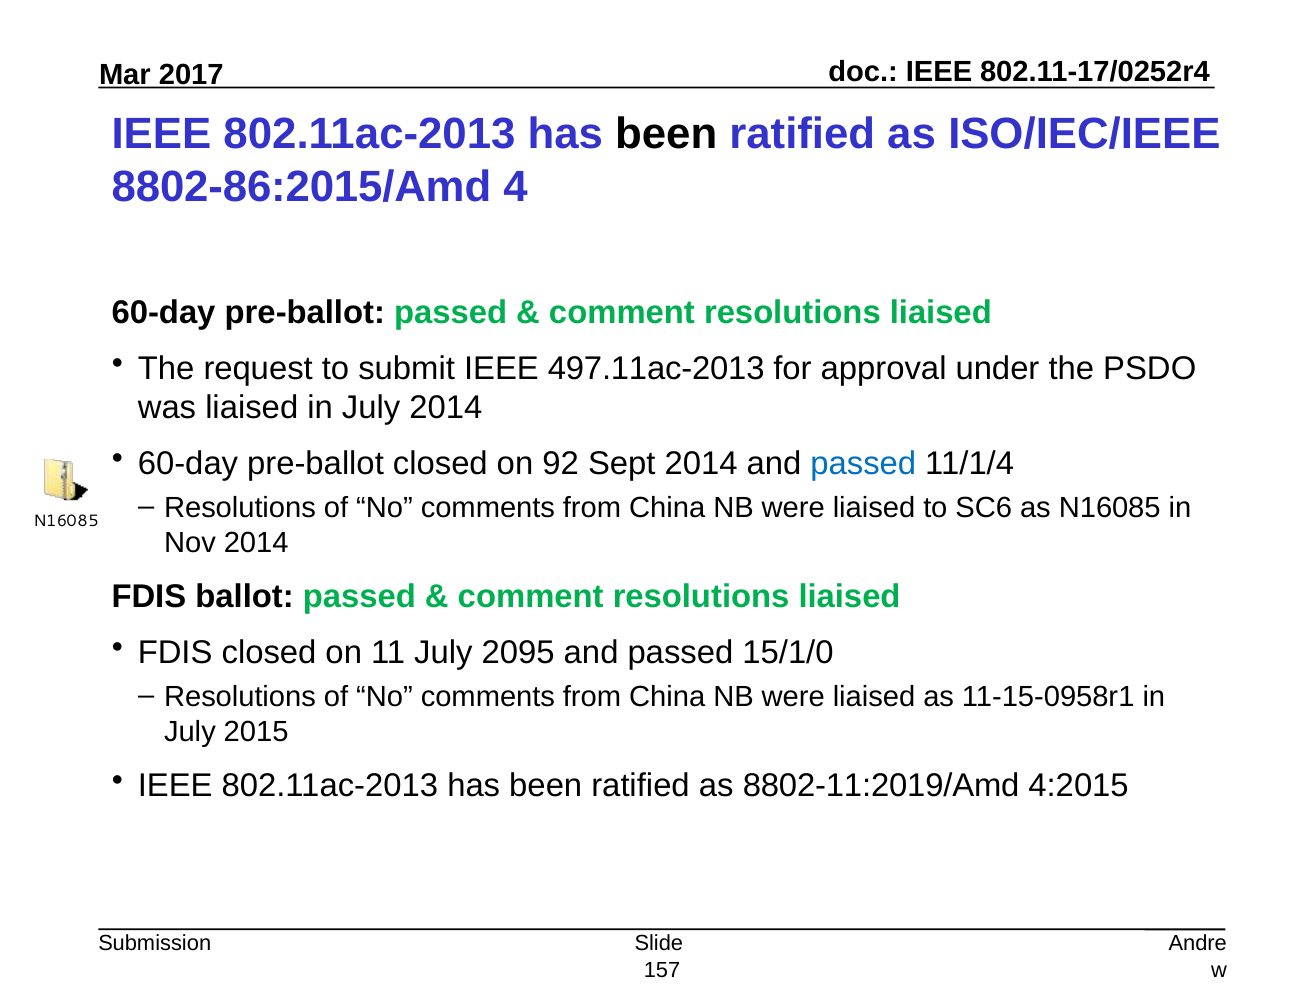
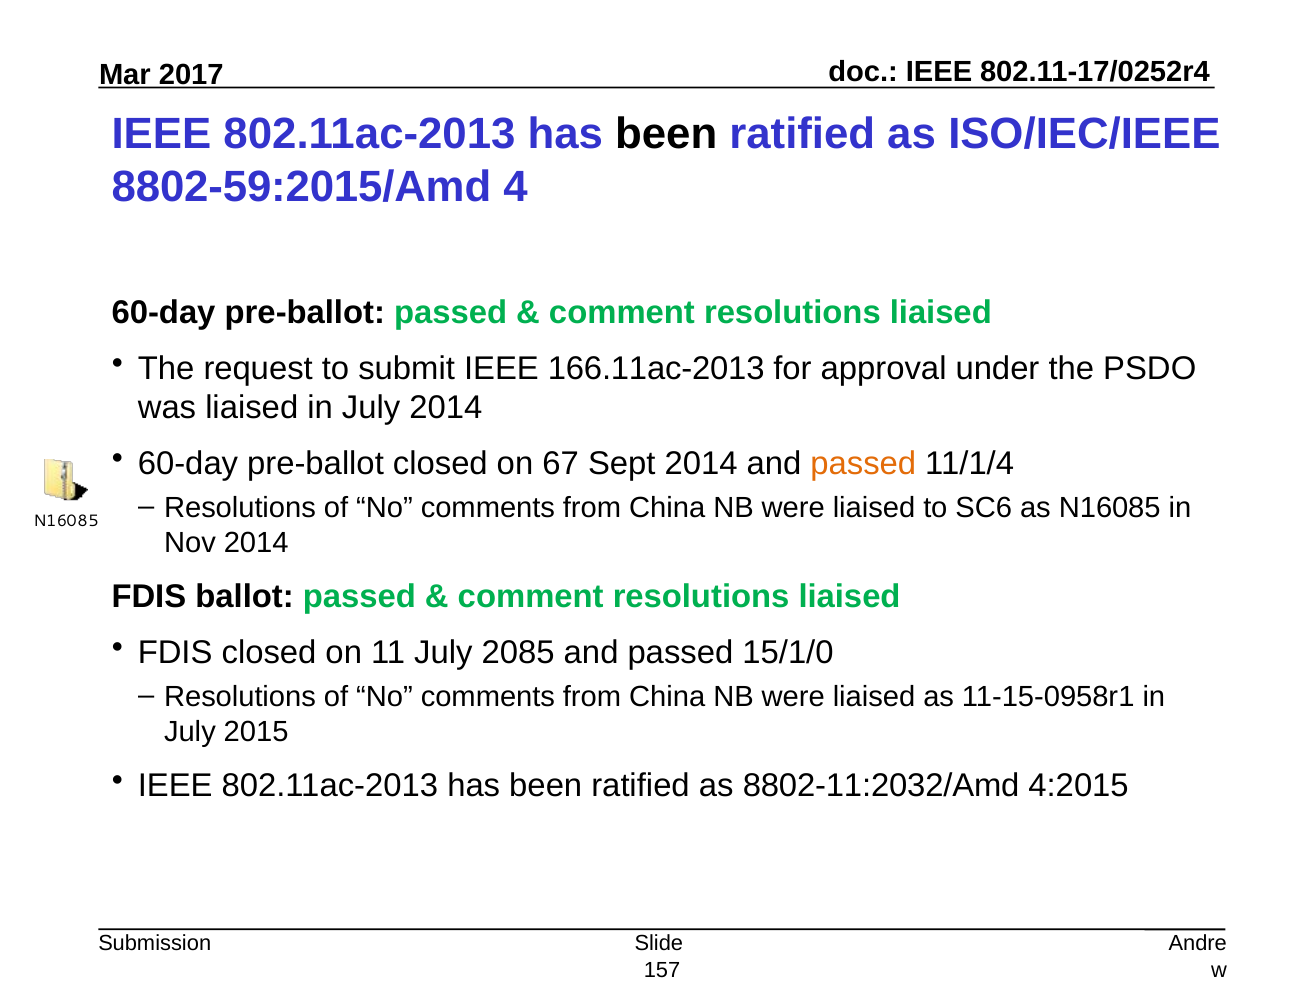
8802-86:2015/Amd: 8802-86:2015/Amd -> 8802-59:2015/Amd (301, 187)
497.11ac-2013: 497.11ac-2013 -> 166.11ac-2013 (656, 369)
92: 92 -> 67 (561, 464)
passed colour: blue -> orange (863, 464)
2095: 2095 -> 2085 (518, 653)
8802-11:2019/Amd: 8802-11:2019/Amd -> 8802-11:2032/Amd (881, 786)
